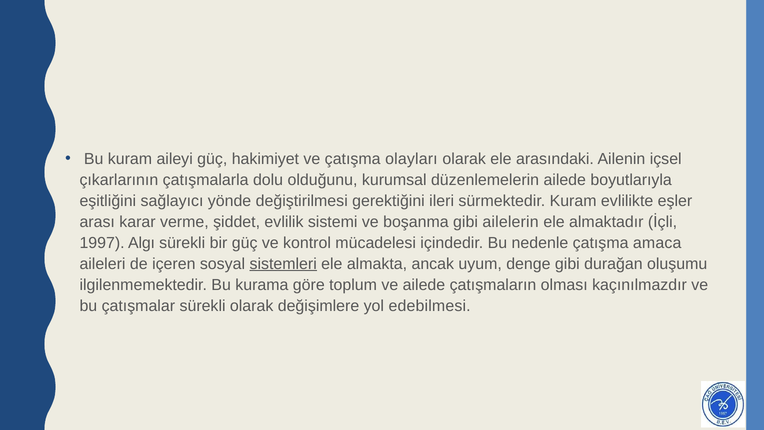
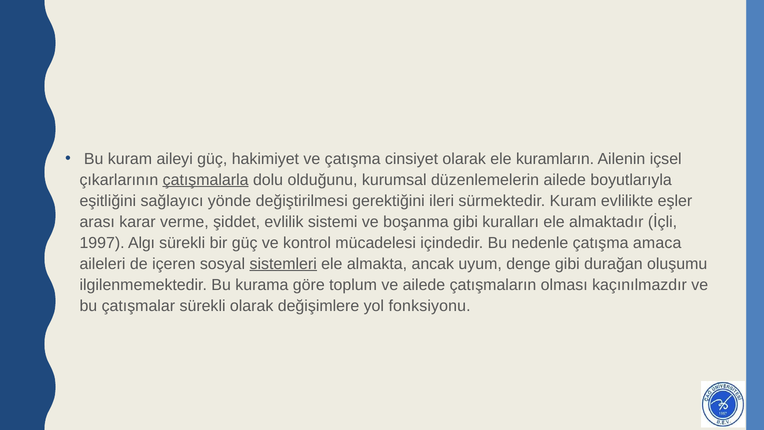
olayları: olayları -> cinsiyet (412, 159)
arasındaki: arasındaki -> kuramların (555, 159)
çatışmalarla underline: none -> present (206, 180)
ailelerin: ailelerin -> kuralları (511, 222)
edebilmesi: edebilmesi -> fonksiyonu (430, 306)
